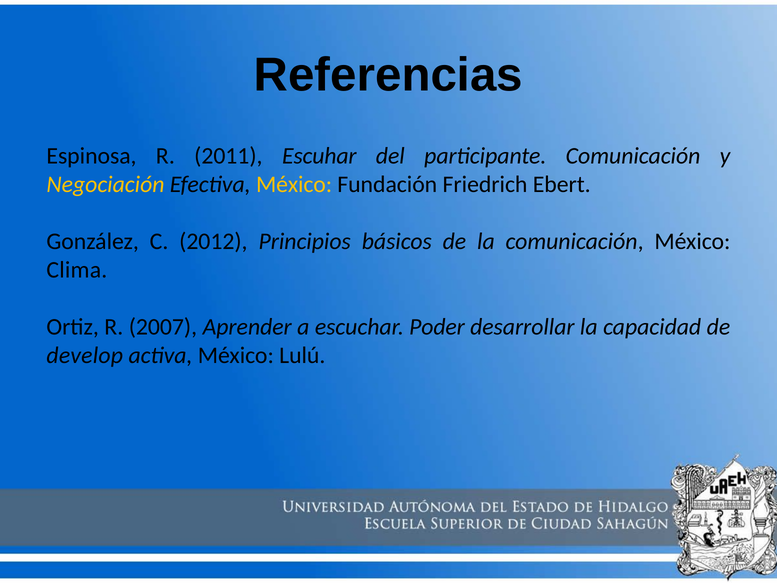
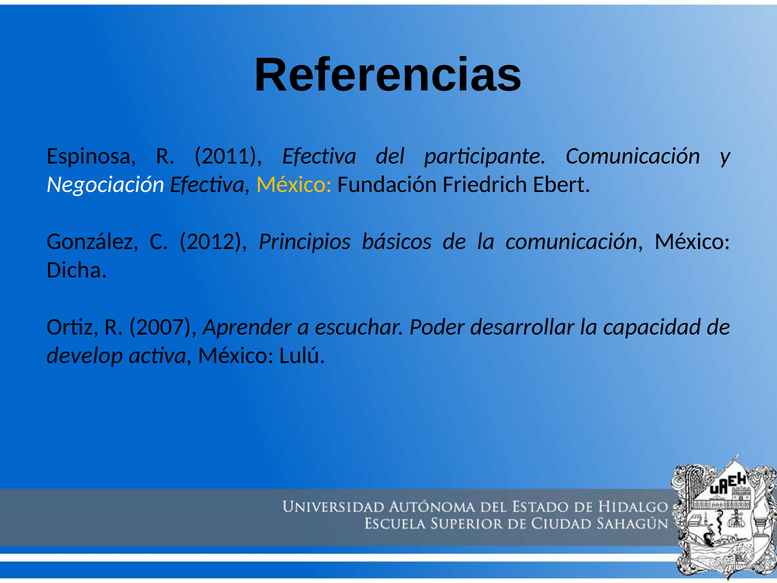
2011 Escuhar: Escuhar -> Efectiva (319, 156)
Negociación colour: yellow -> white (105, 184)
Clima: Clima -> Dicha (77, 270)
